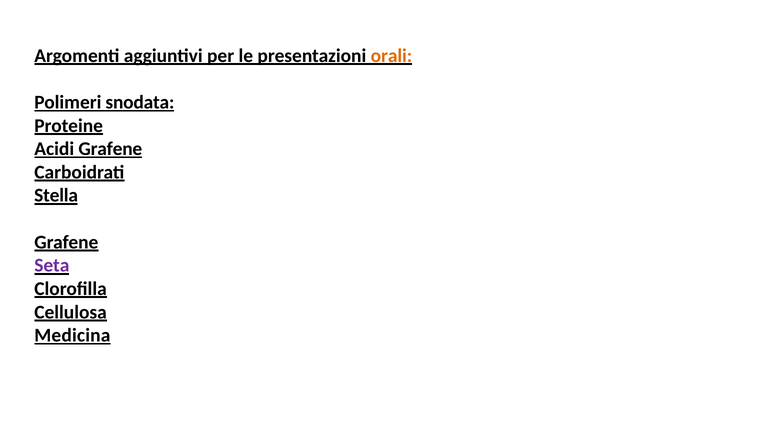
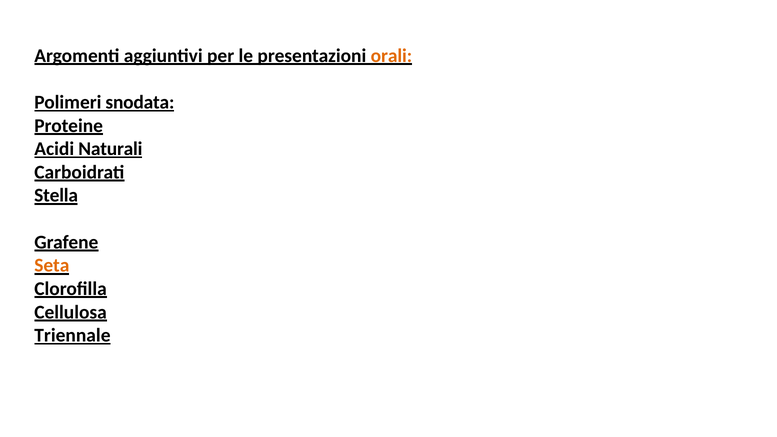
Acidi Grafene: Grafene -> Naturali (110, 149)
Seta colour: purple -> orange (52, 266)
Medicina: Medicina -> Triennale (72, 335)
